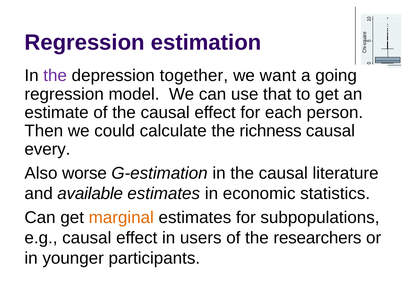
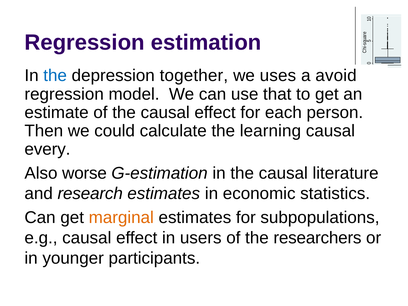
the colour: purple -> blue (55, 76)
want: want -> uses (278, 76)
going: going -> avoid (336, 76)
richness: richness -> learning (270, 131)
available: available -> research (90, 194)
